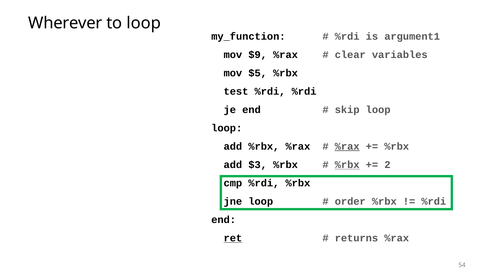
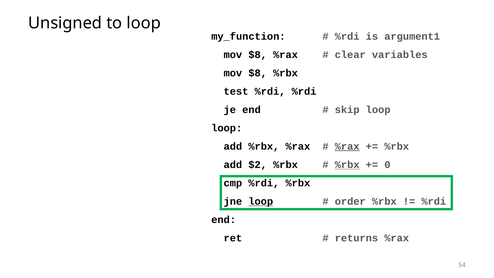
Wherever: Wherever -> Unsigned (65, 23)
$9: $9 -> $8 (258, 55)
$5: $5 -> $8 (258, 73)
$3: $3 -> $2 (258, 165)
2: 2 -> 0 (387, 165)
loop underline: none -> present (261, 201)
ret underline: present -> none (233, 238)
